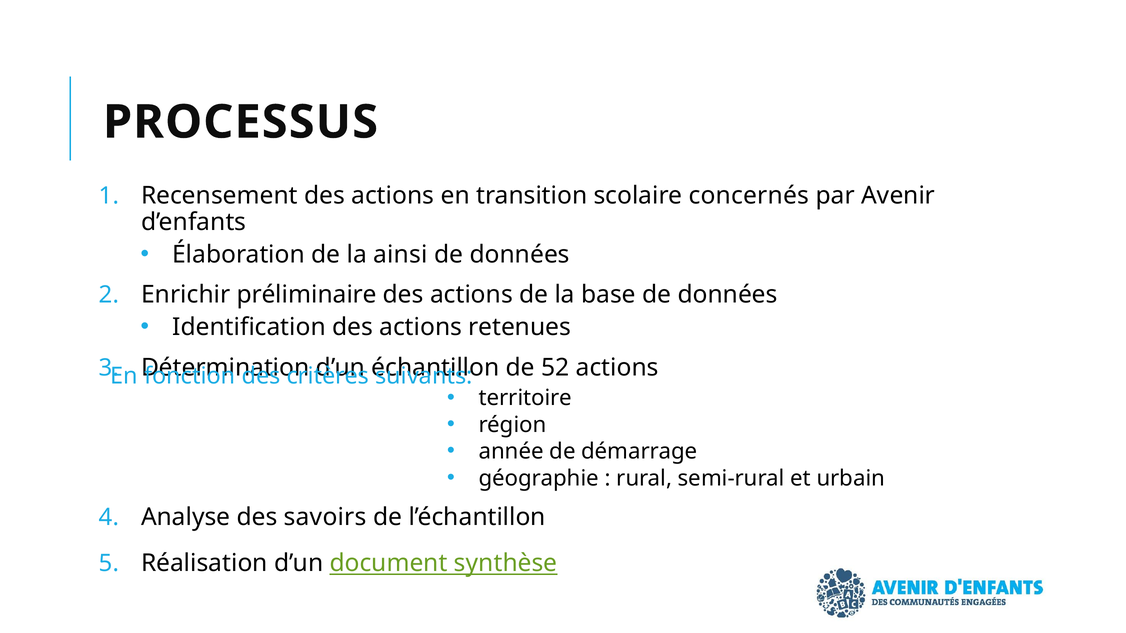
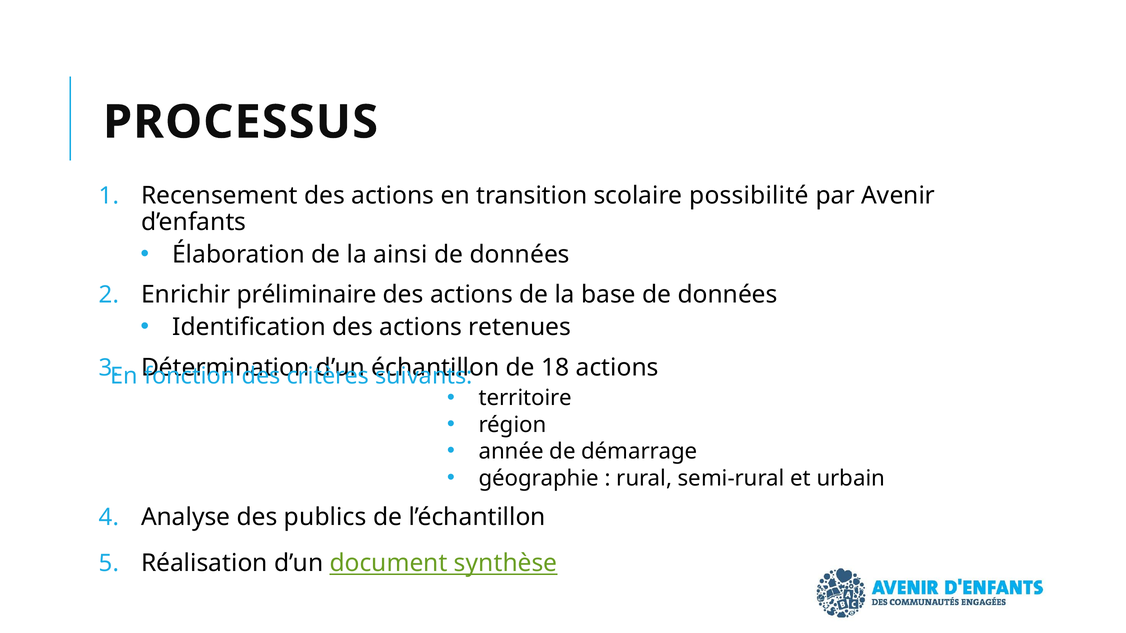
concernés: concernés -> possibilité (749, 196)
52: 52 -> 18 (555, 368)
savoirs: savoirs -> publics (325, 518)
